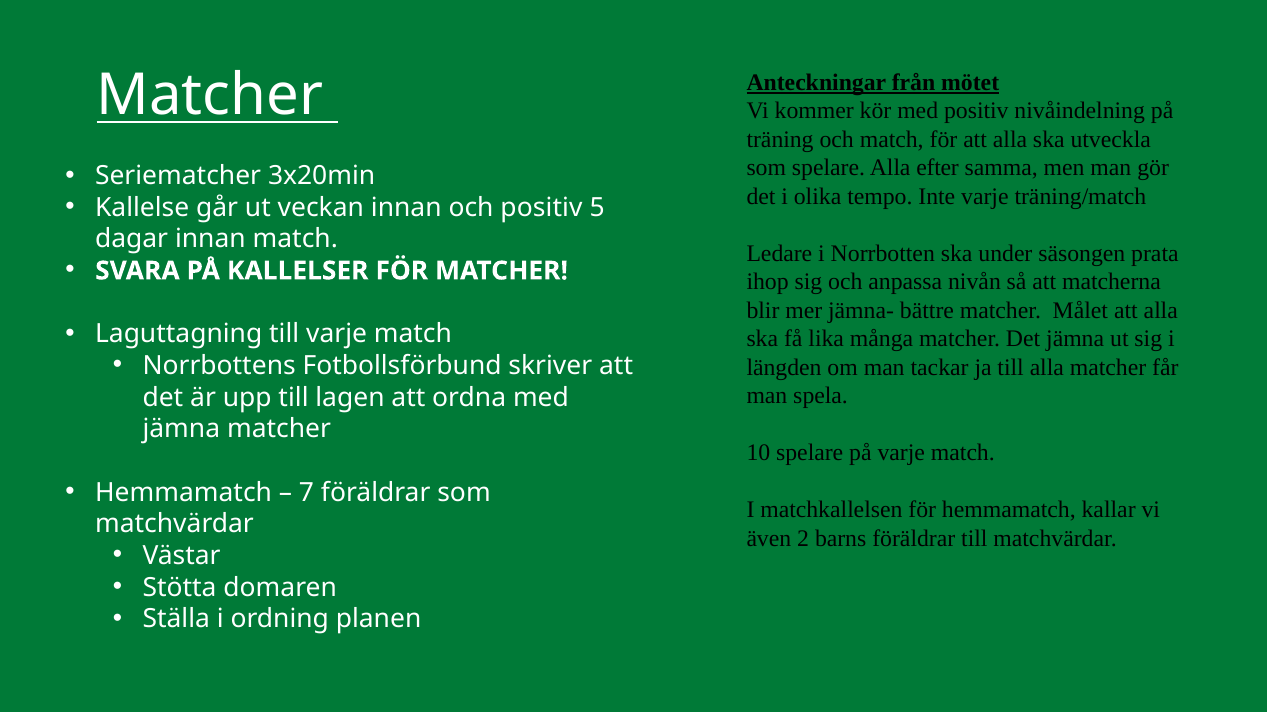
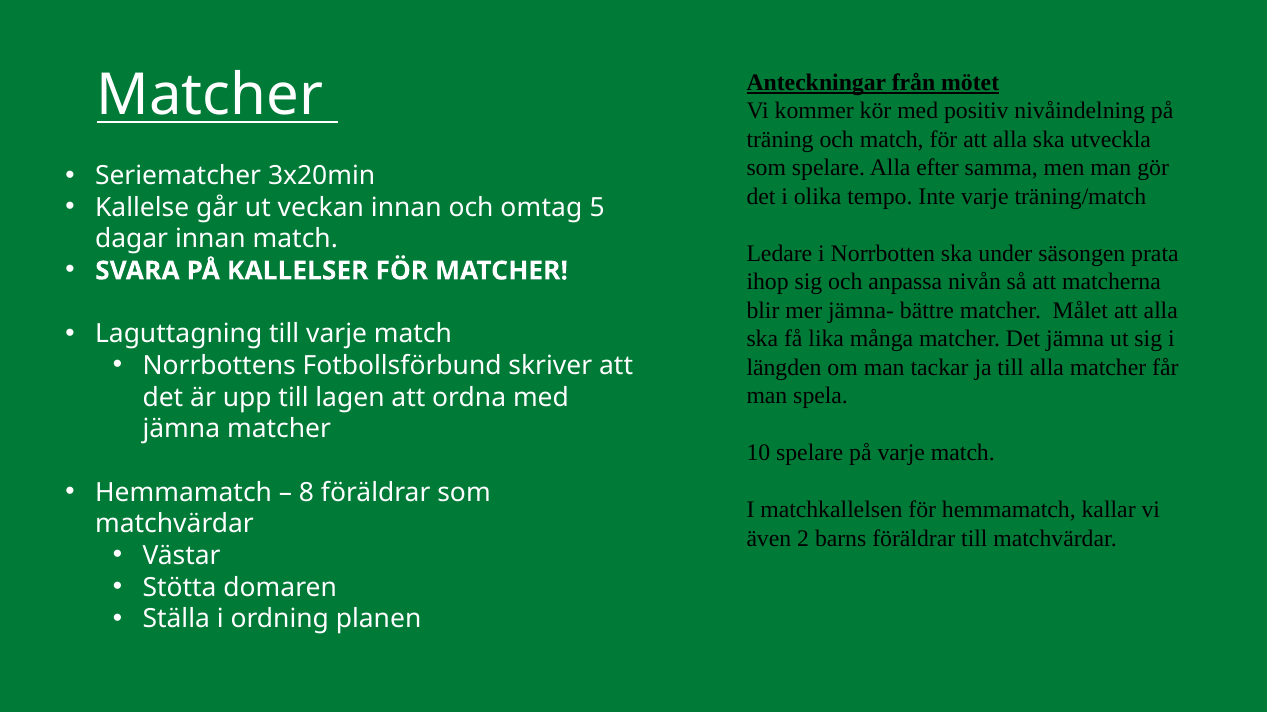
och positiv: positiv -> omtag (541, 208)
7: 7 -> 8 (306, 493)
